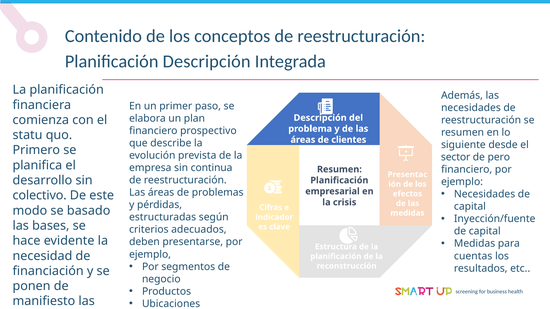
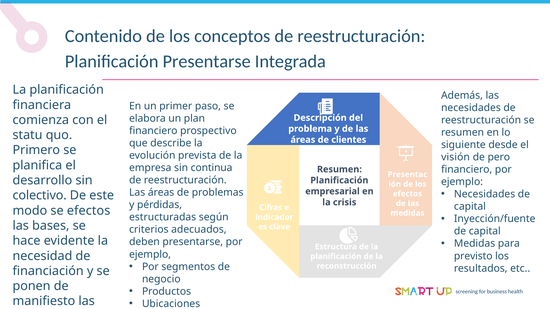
Planificación Descripción: Descripción -> Presentarse (207, 62)
sector: sector -> visión (456, 157)
se basado: basado -> efectos (89, 211)
cuentas: cuentas -> previsto (473, 256)
